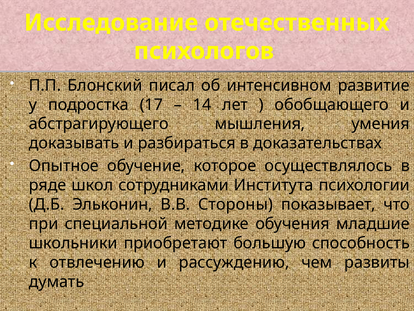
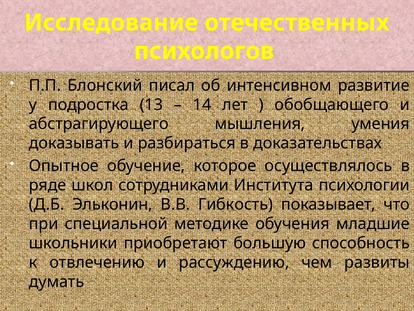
17: 17 -> 13 (151, 105)
Стороны: Стороны -> Гибкость (236, 204)
